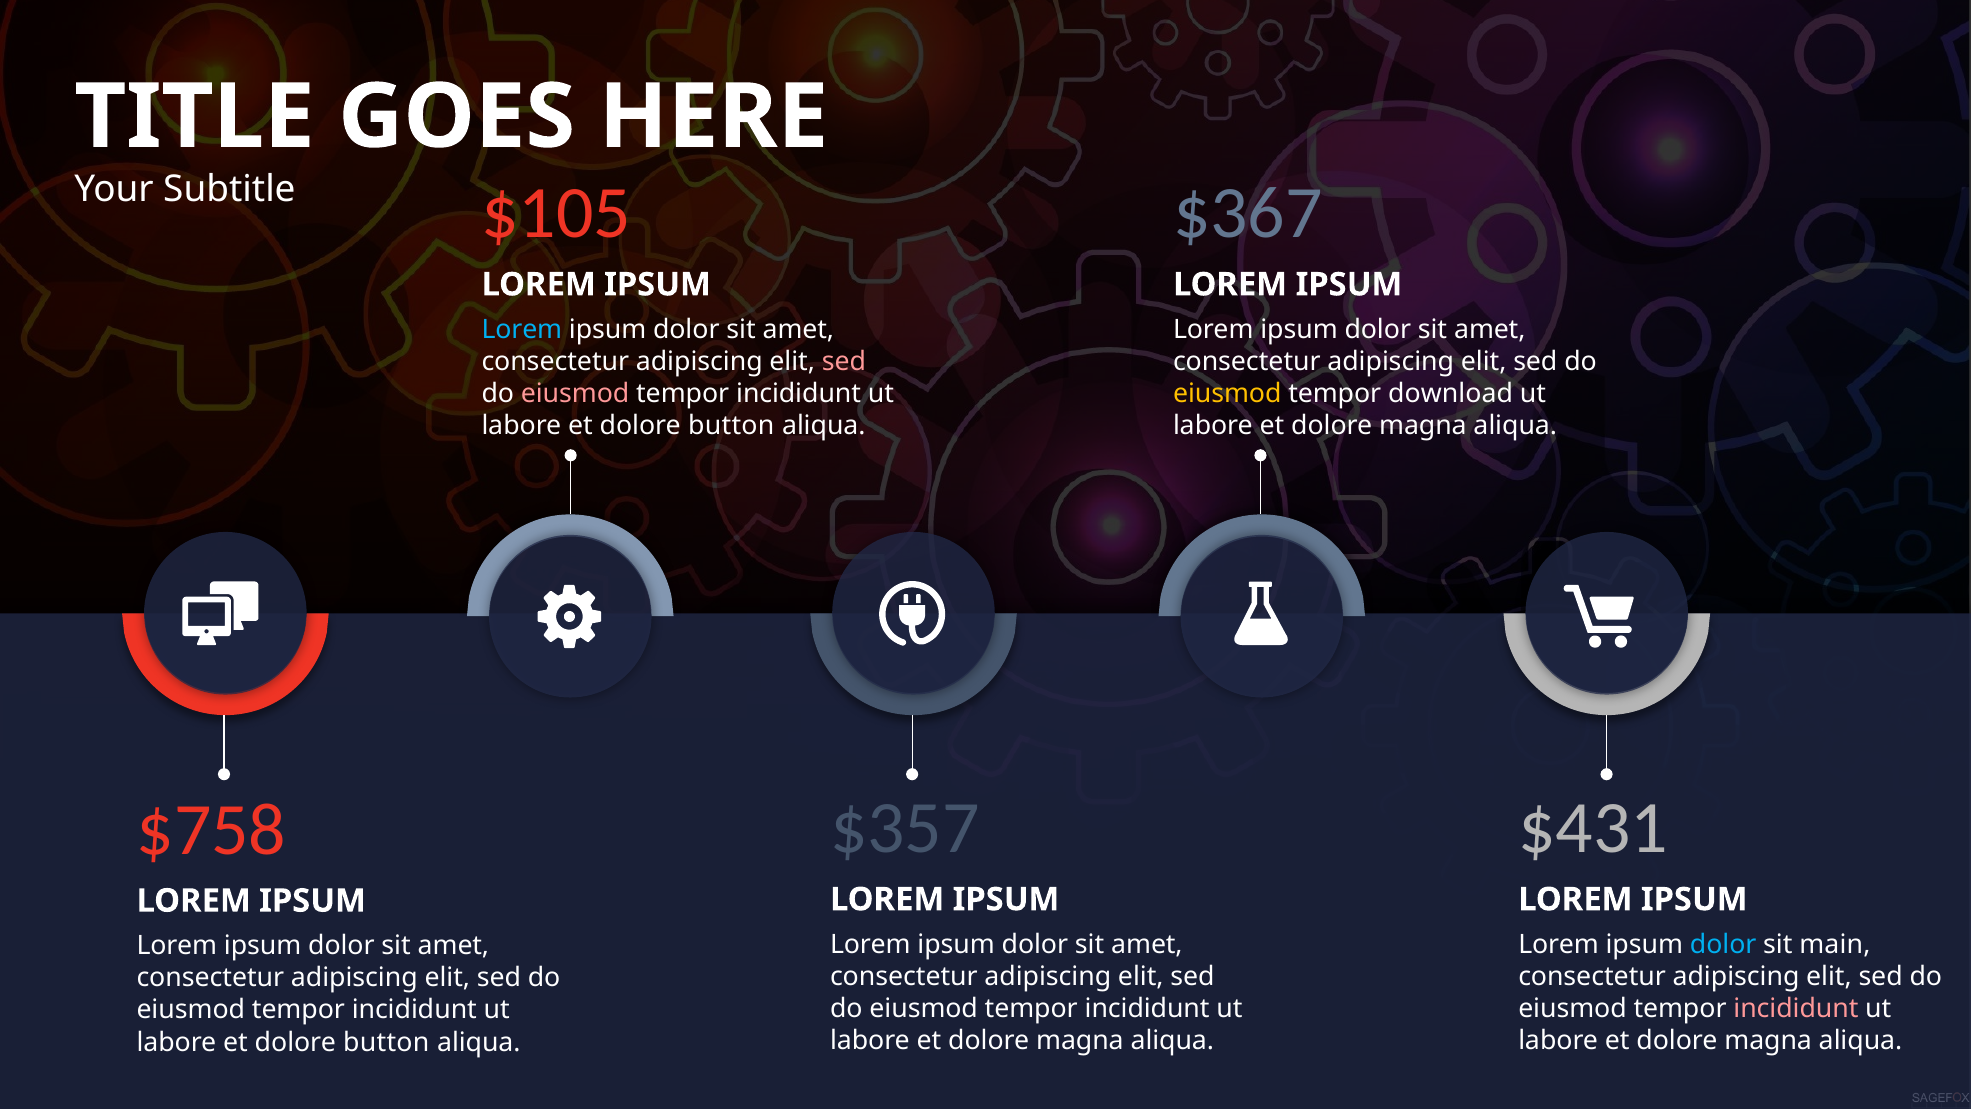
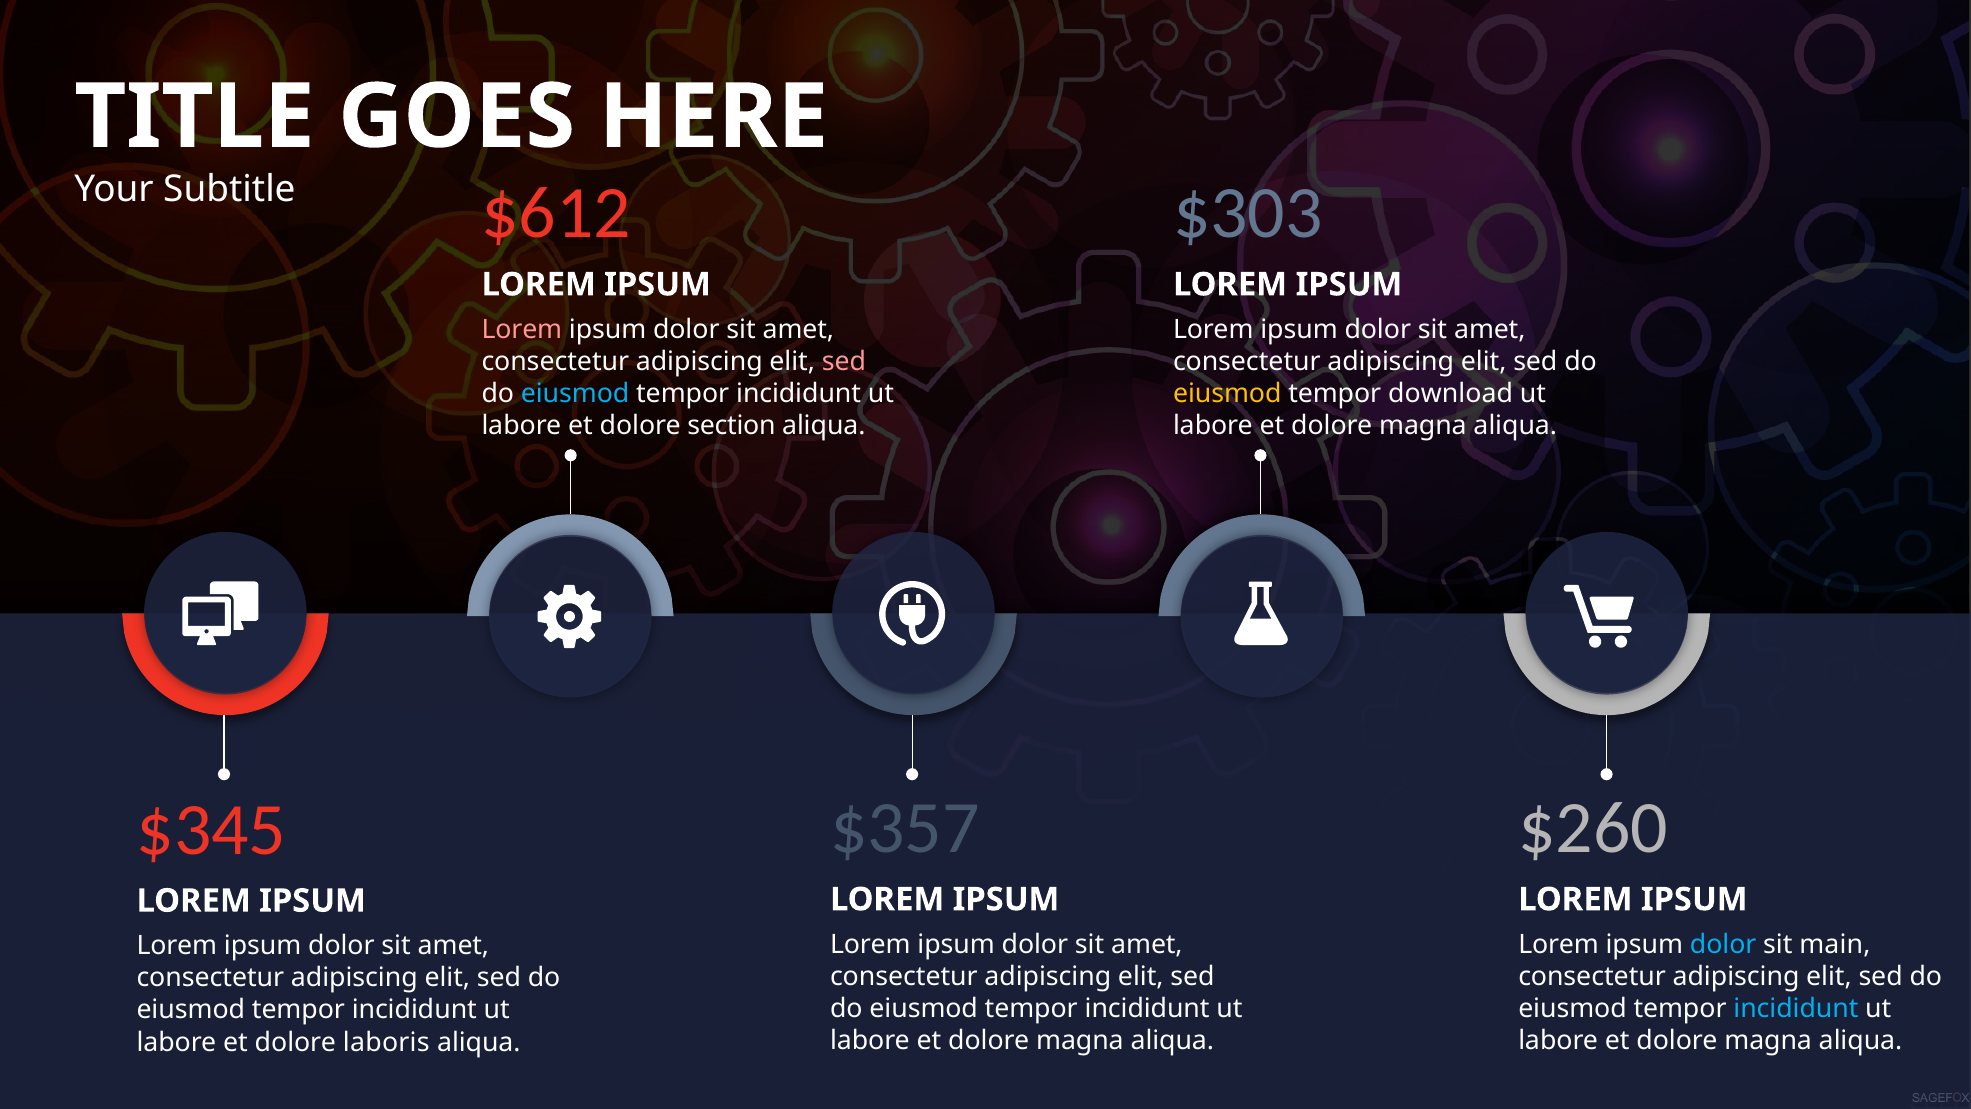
$105: $105 -> $612 (556, 214)
$367: $367 -> $303 (1248, 214)
Lorem colour: light blue -> pink (522, 330)
eiusmod colour: pink -> light blue (575, 394)
button: button -> section (732, 426)
$431: $431 -> $260 (1593, 828)
$758: $758 -> $345 (211, 830)
incididunt colour: pink -> light blue (1796, 1008)
button: button -> laboris (386, 1042)
